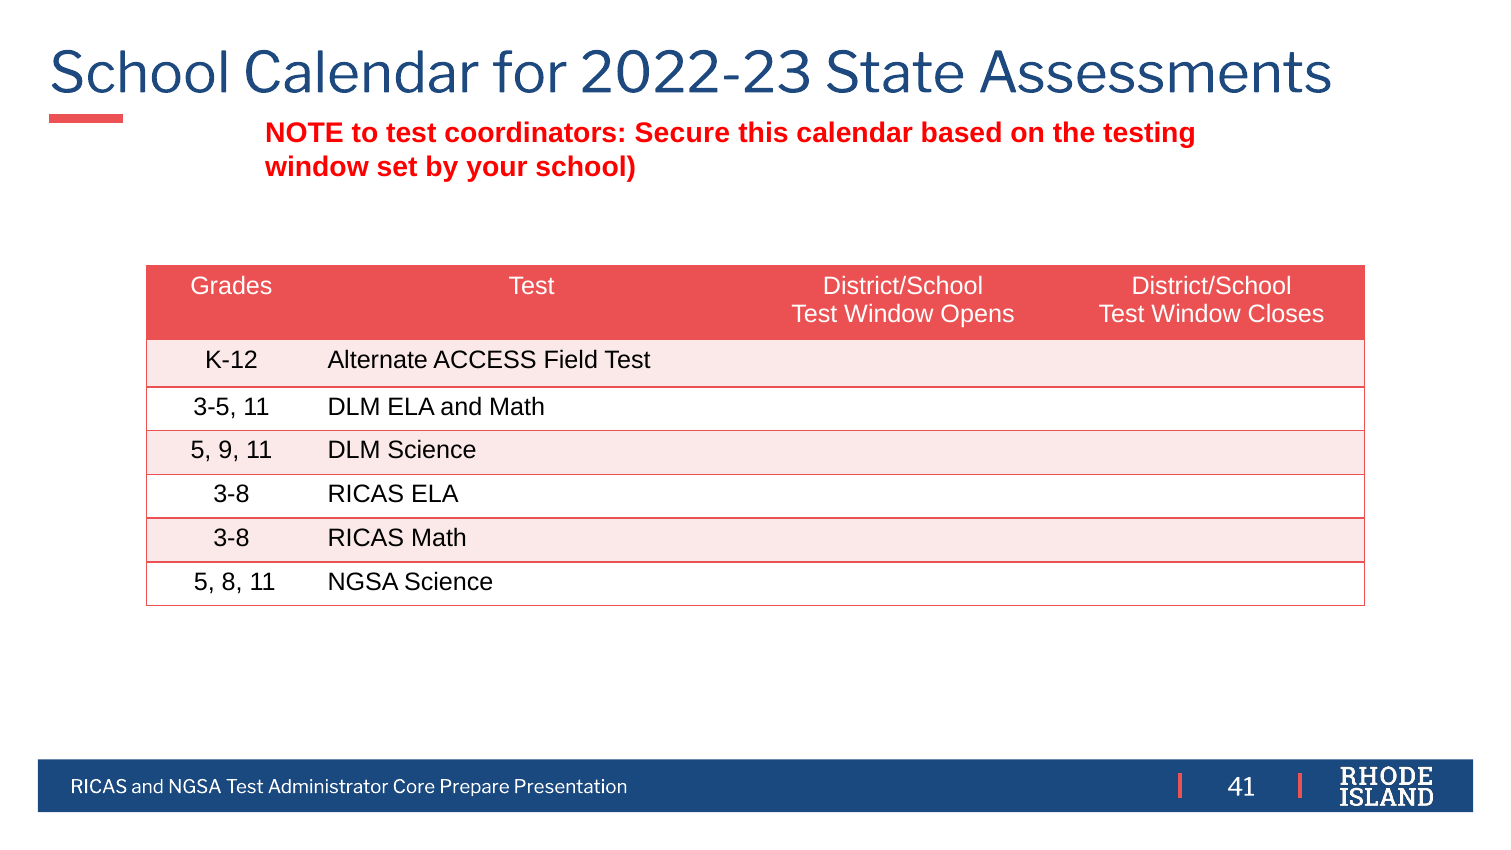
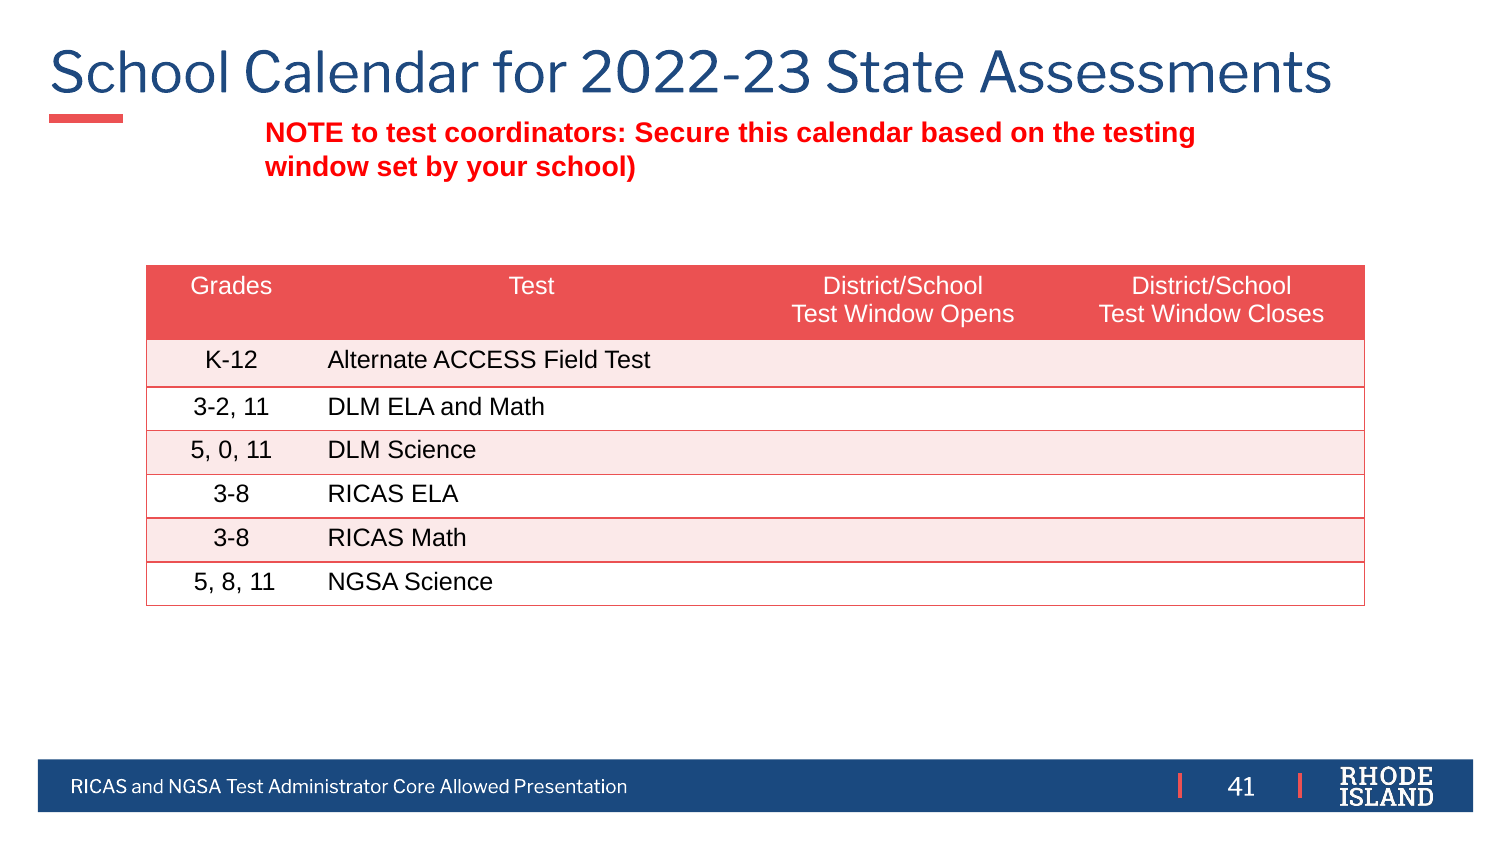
3-5: 3-5 -> 3-2 (215, 407)
9: 9 -> 0 (229, 451)
Prepare: Prepare -> Allowed (475, 787)
